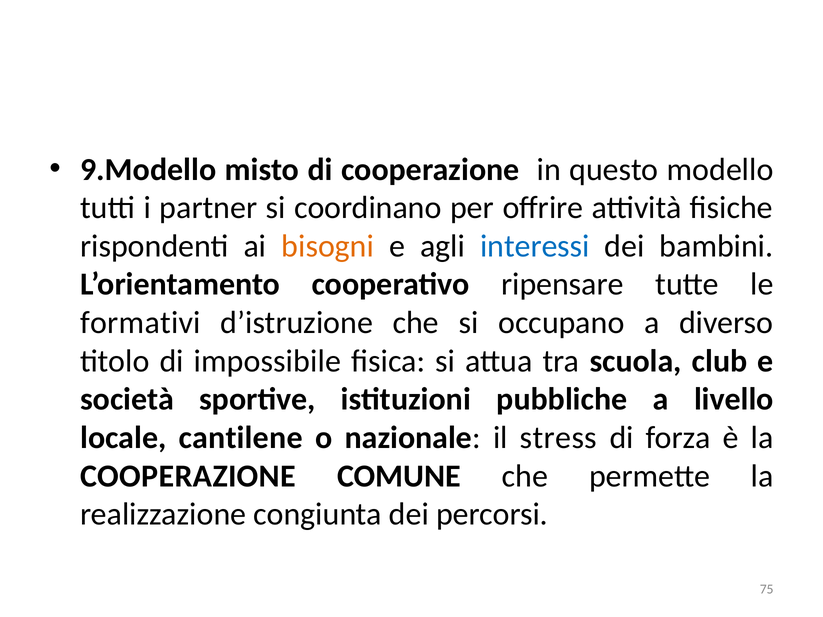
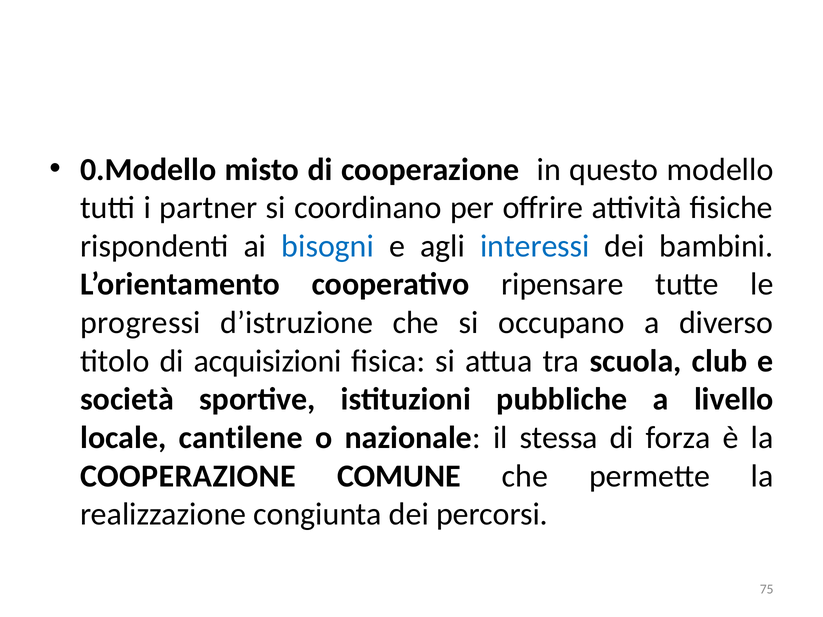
9.Modello: 9.Modello -> 0.Modello (148, 170)
bisogni colour: orange -> blue (328, 246)
formativi: formativi -> progressi (140, 323)
impossibile: impossibile -> acquisizioni (268, 361)
stress: stress -> stessa (559, 438)
